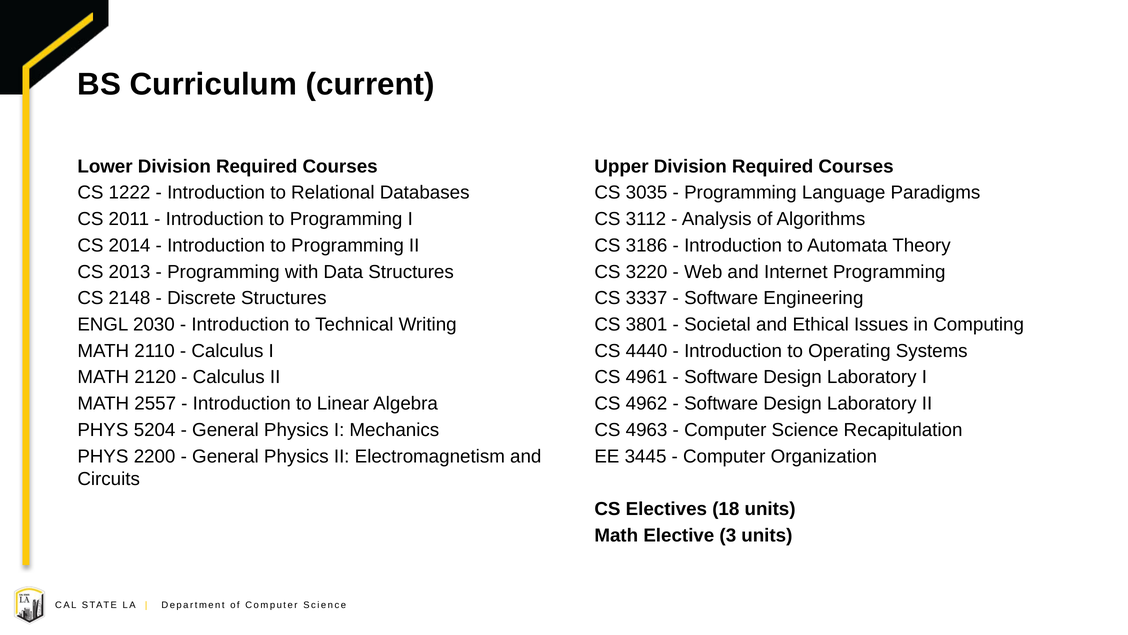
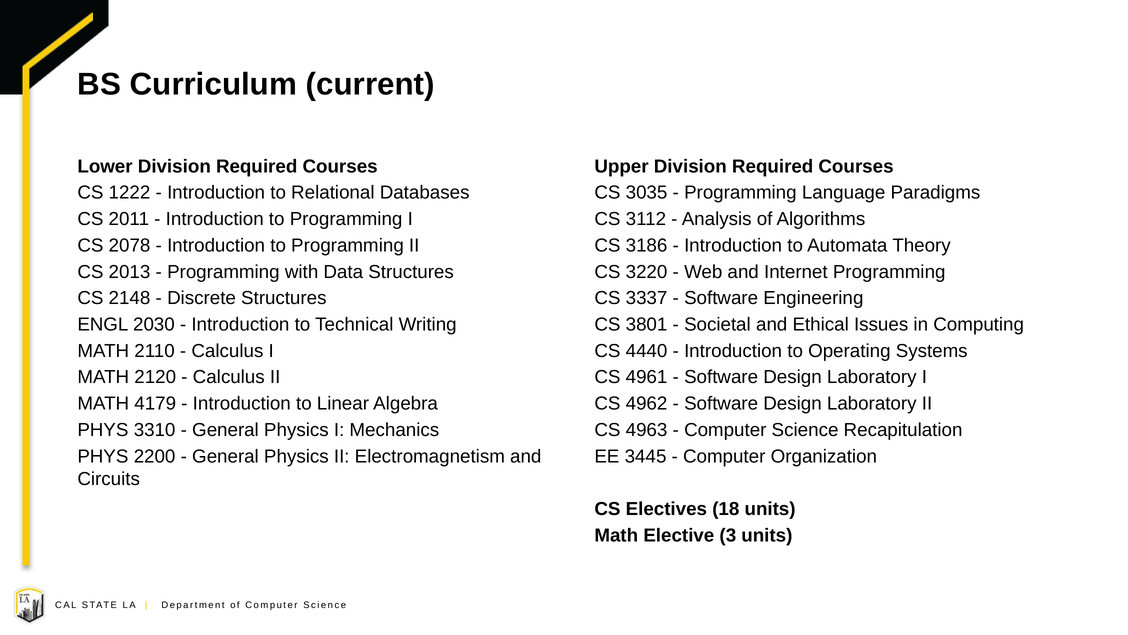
2014: 2014 -> 2078 (130, 245)
2557: 2557 -> 4179 (155, 403)
5204: 5204 -> 3310 (155, 430)
